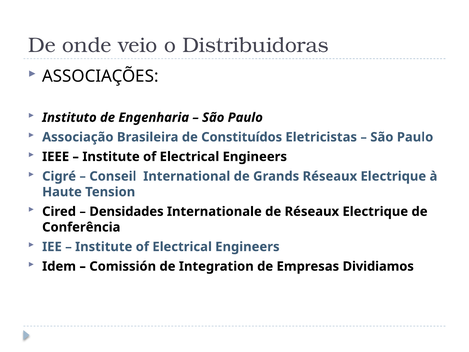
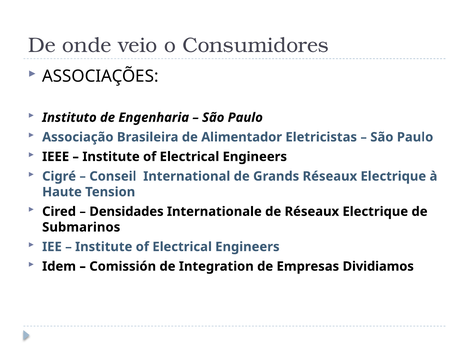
Distribuidoras: Distribuidoras -> Consumidores (255, 45)
Constituídos: Constituídos -> Alimentador (242, 137)
Conferência: Conferência -> Submarinos (81, 227)
